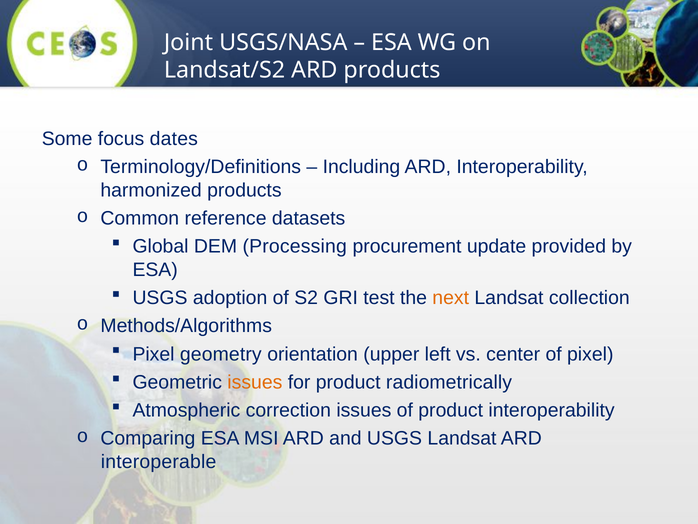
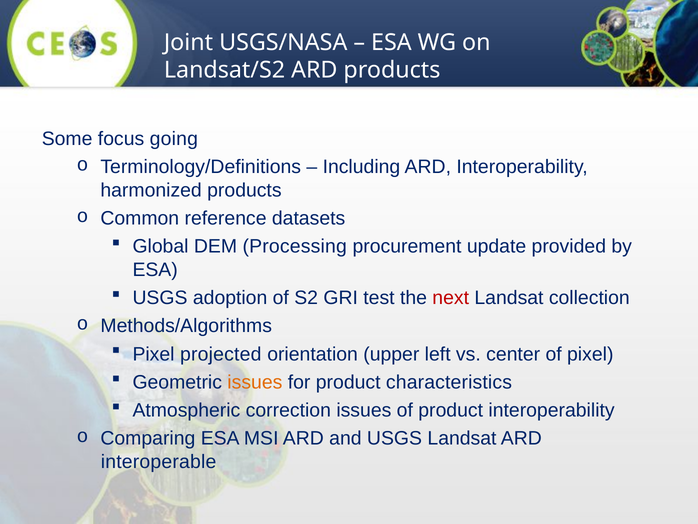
dates: dates -> going (174, 139)
next colour: orange -> red (451, 298)
geometry: geometry -> projected (221, 354)
radiometrically: radiometrically -> characteristics (449, 382)
